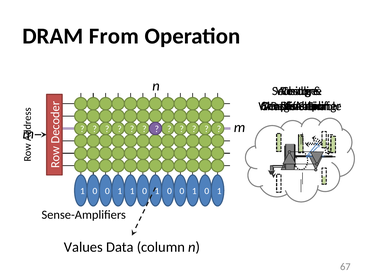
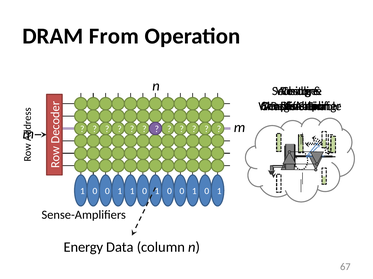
Values: Values -> Energy (83, 248)
